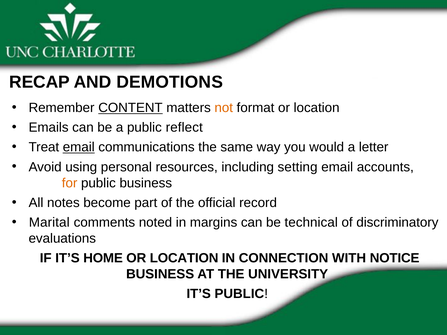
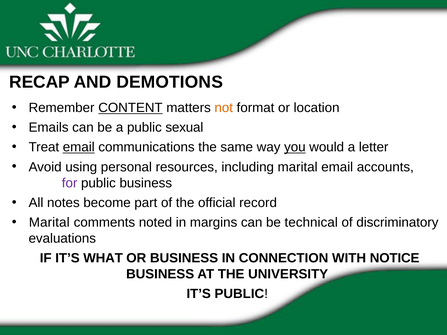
reflect: reflect -> sexual (184, 128)
you underline: none -> present (295, 147)
including setting: setting -> marital (298, 167)
for colour: orange -> purple (70, 183)
HOME: HOME -> WHAT (103, 258)
LOCATION: LOCATION -> BUSINESS (184, 258)
